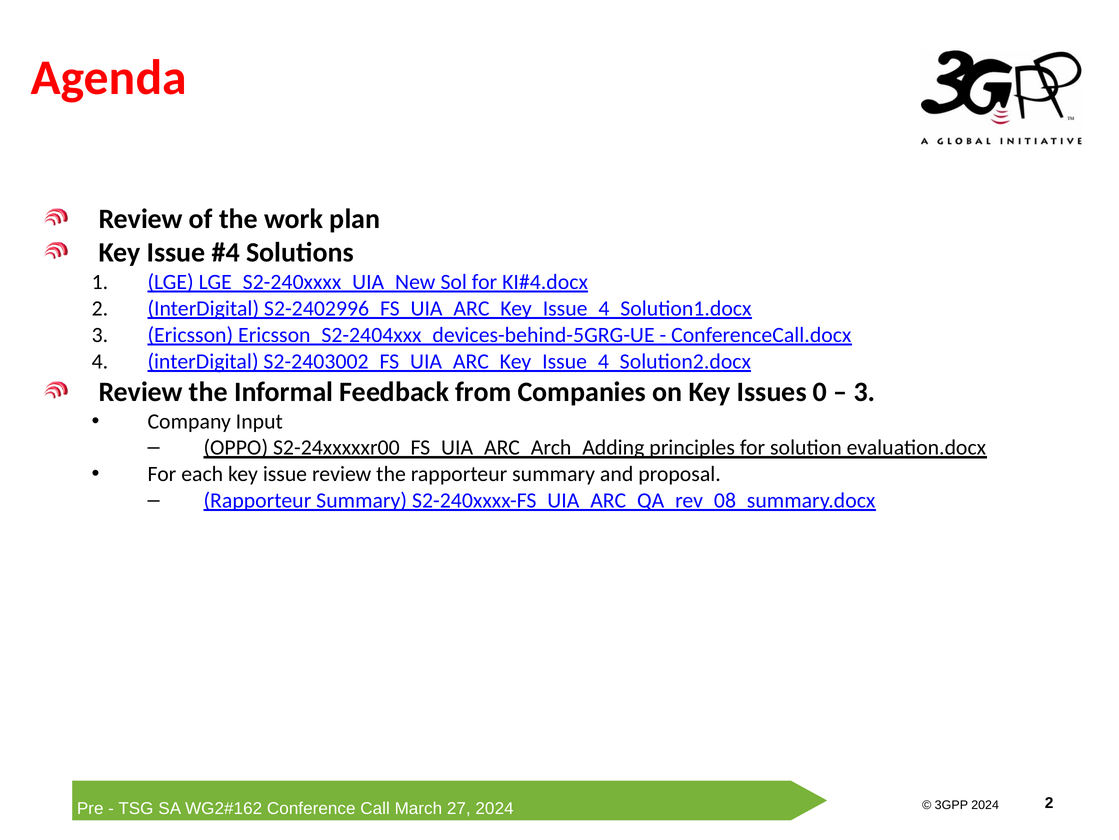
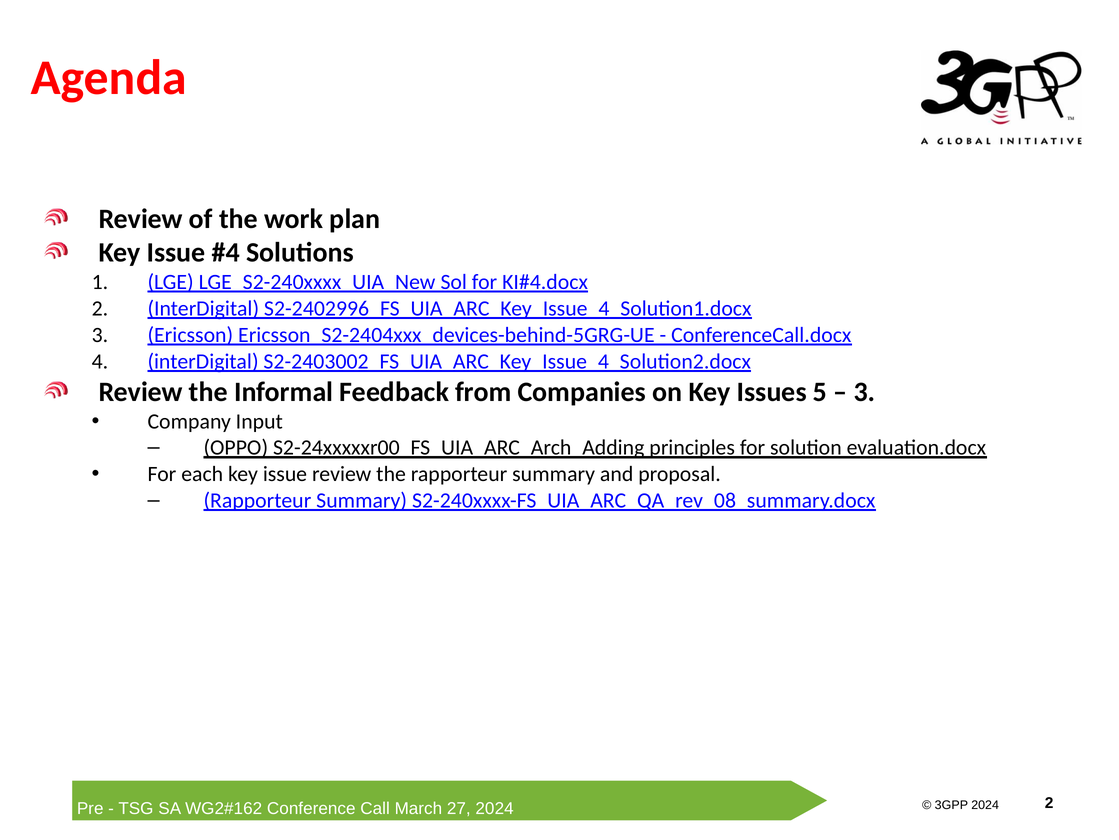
0: 0 -> 5 (820, 392)
